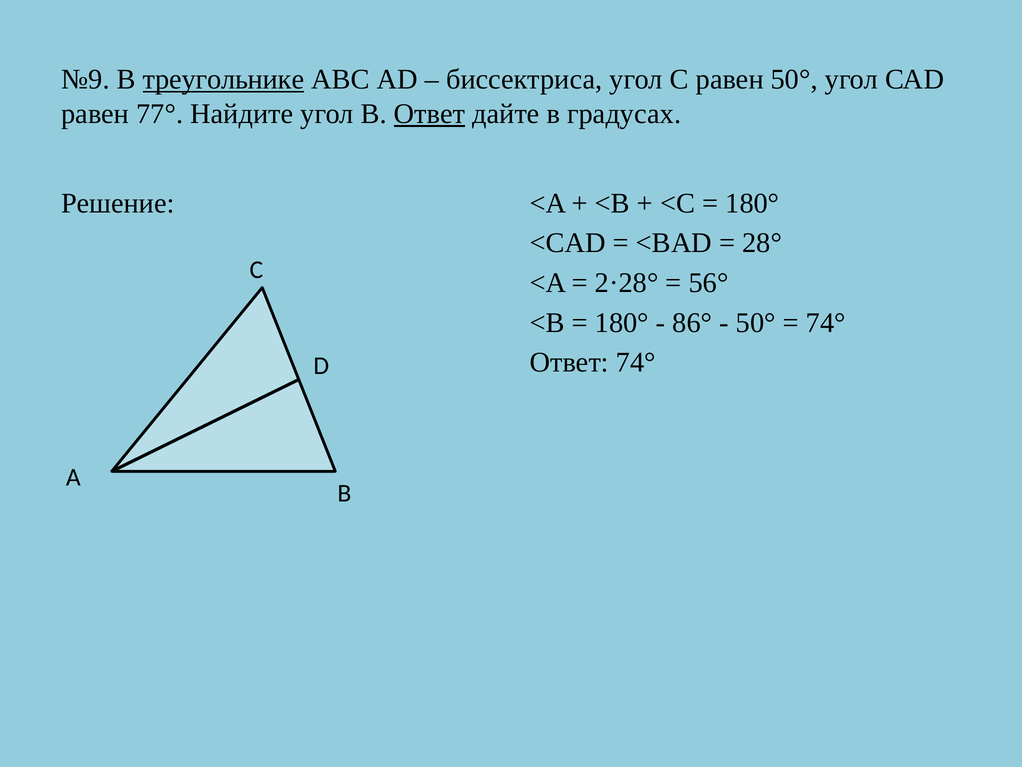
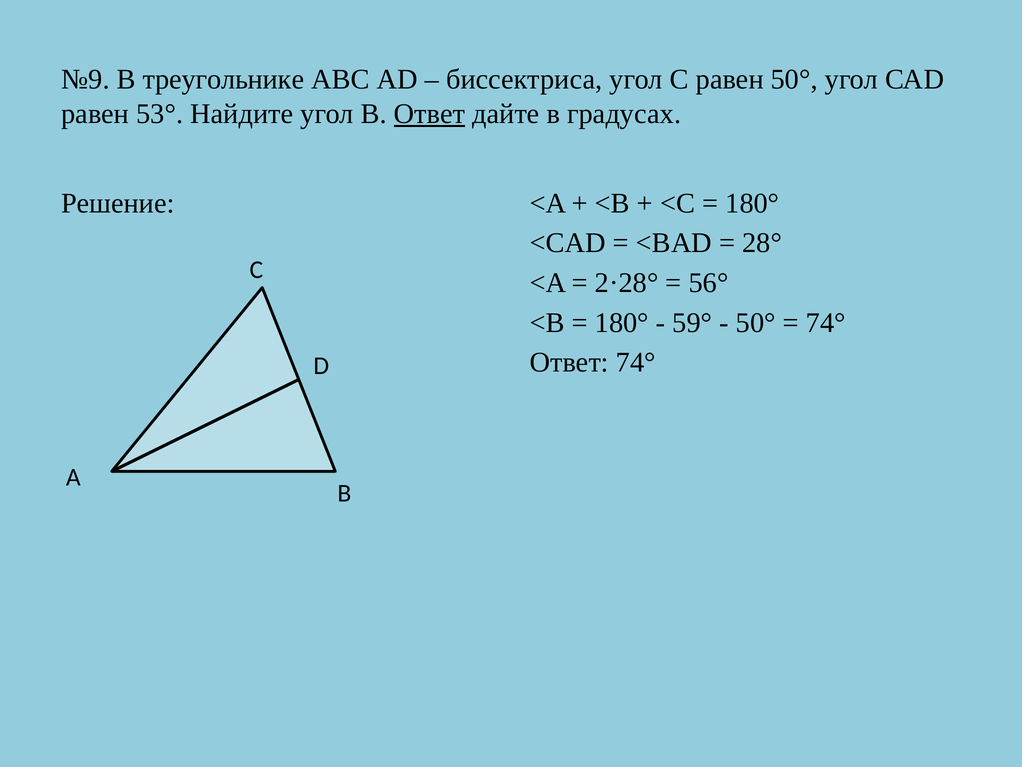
треугольнике underline: present -> none (223, 80)
77°: 77° -> 53° (160, 114)
86°: 86° -> 59° (692, 322)
